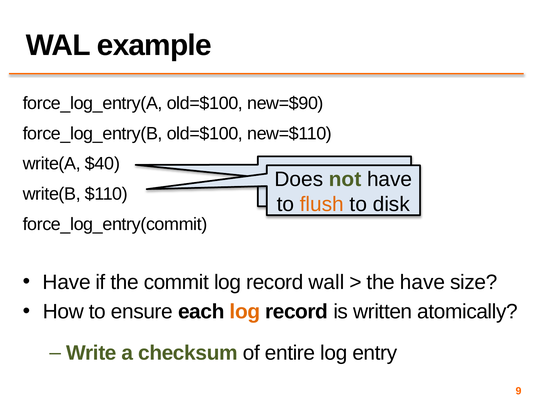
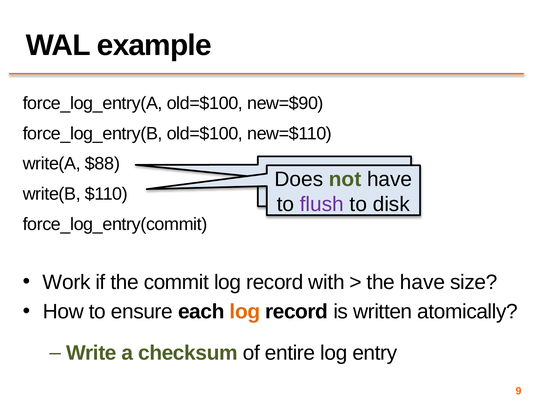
$40: $40 -> $88 (102, 164)
flush colour: orange -> purple (322, 205)
Have: Have -> Work (67, 283)
wall: wall -> with (327, 283)
